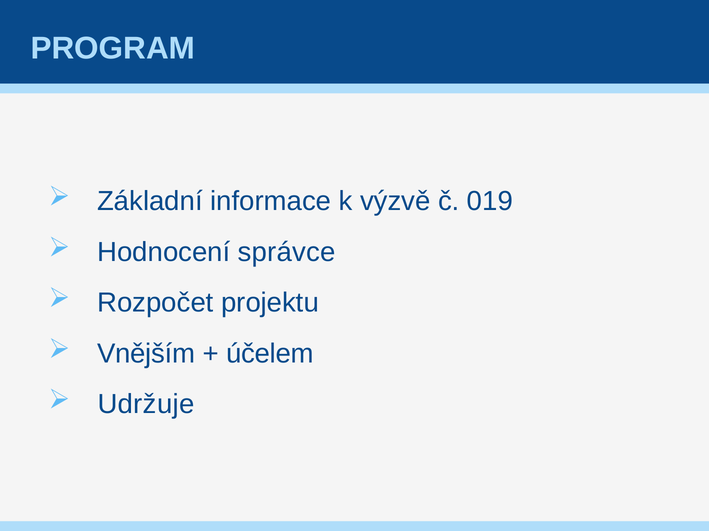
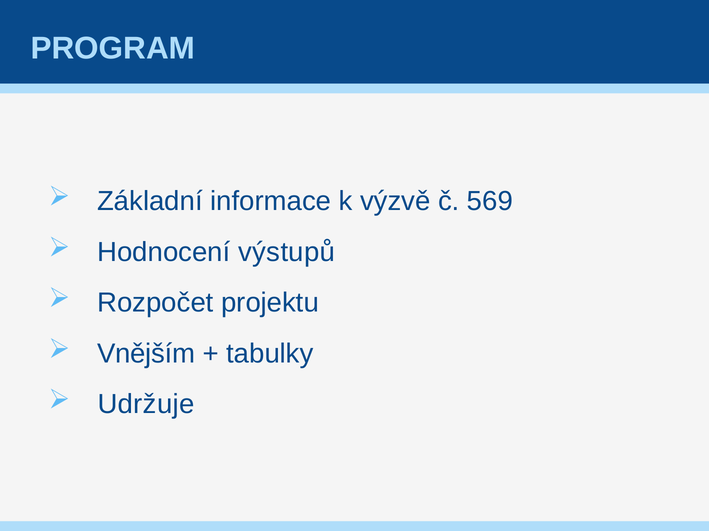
019: 019 -> 569 (490, 202)
správce: správce -> výstupů (287, 252)
účelem: účelem -> tabulky (270, 354)
